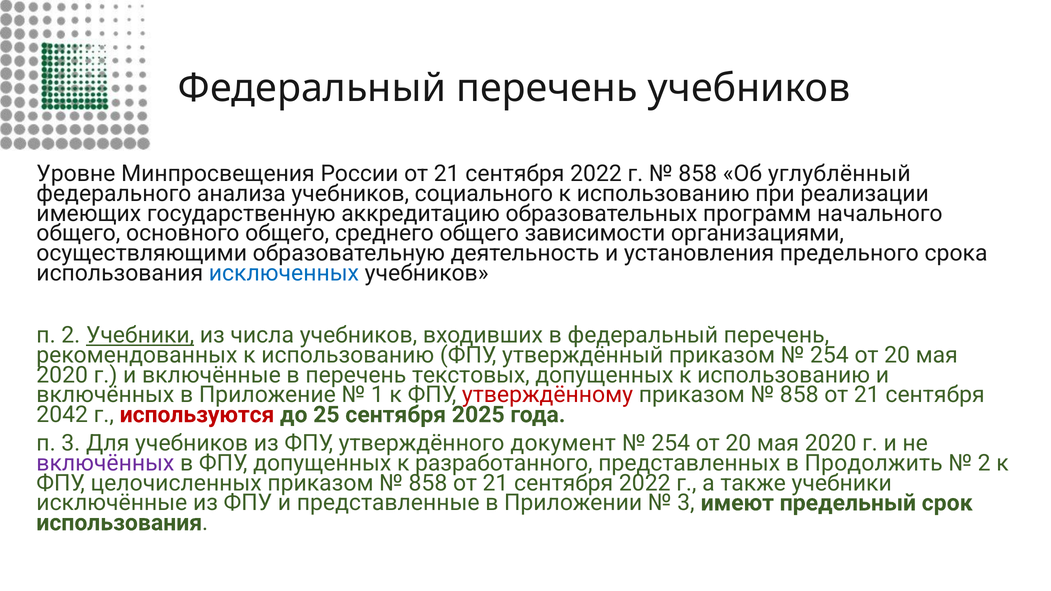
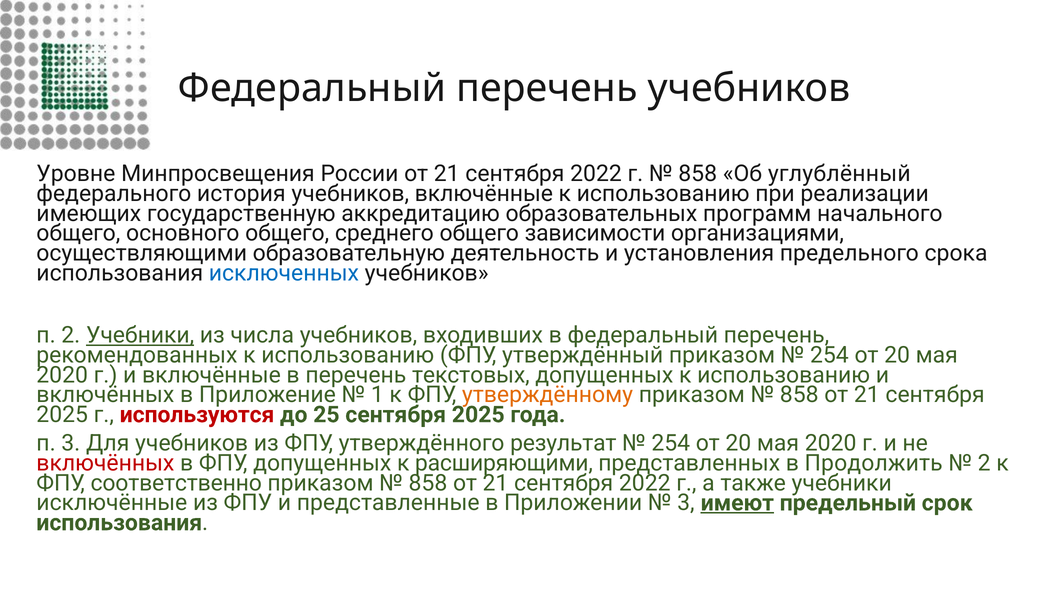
анализа: анализа -> история (241, 194)
учебников социального: социального -> включённые (484, 194)
утверждённому colour: red -> orange (548, 395)
2042: 2042 -> 2025 (62, 415)
документ: документ -> результат (563, 443)
включённых colour: purple -> red (105, 463)
разработанного: разработанного -> расширяющими (504, 463)
целочисленных: целочисленных -> соответственно (176, 483)
имеют underline: none -> present (737, 503)
